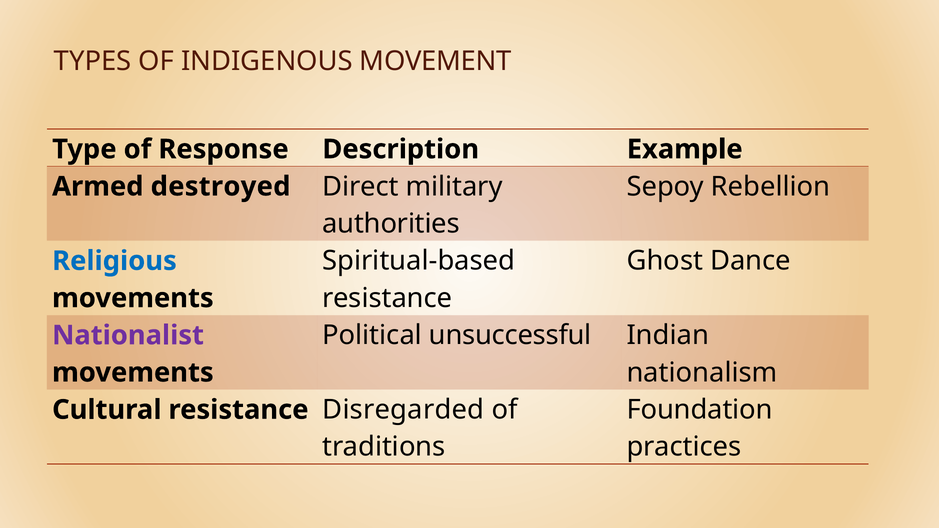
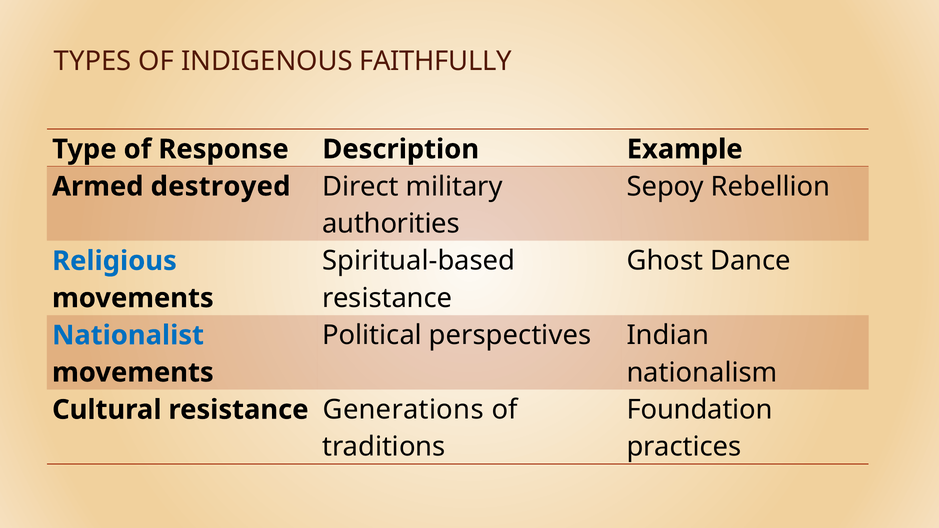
MOVEMENT: MOVEMENT -> FAITHFULLY (436, 61)
unsuccessful: unsuccessful -> perspectives (510, 336)
Nationalist colour: purple -> blue (128, 336)
Disregarded: Disregarded -> Generations (403, 410)
